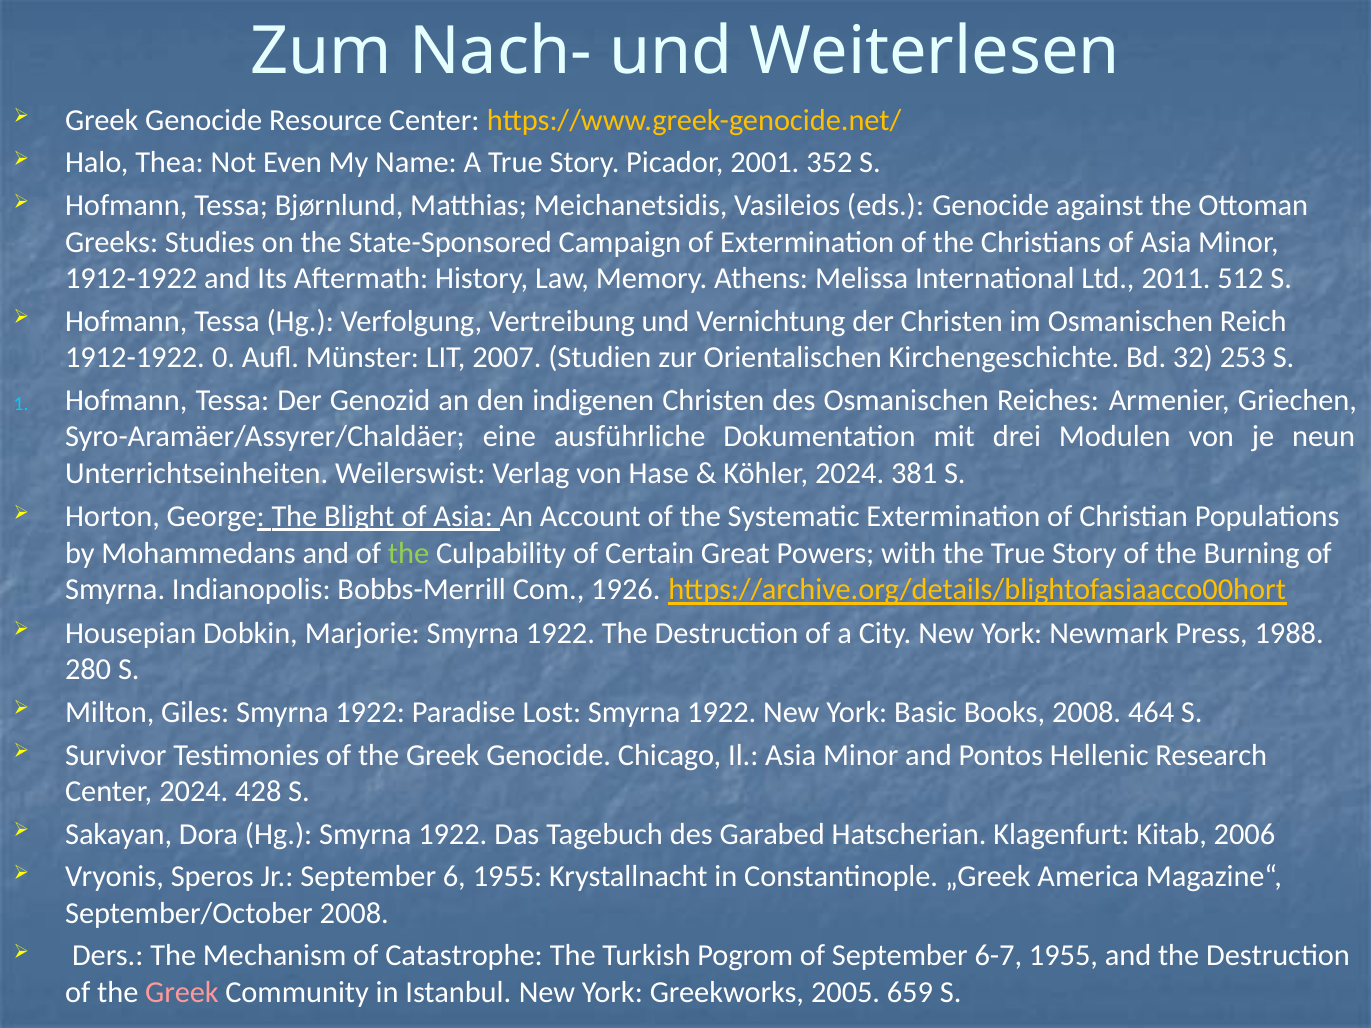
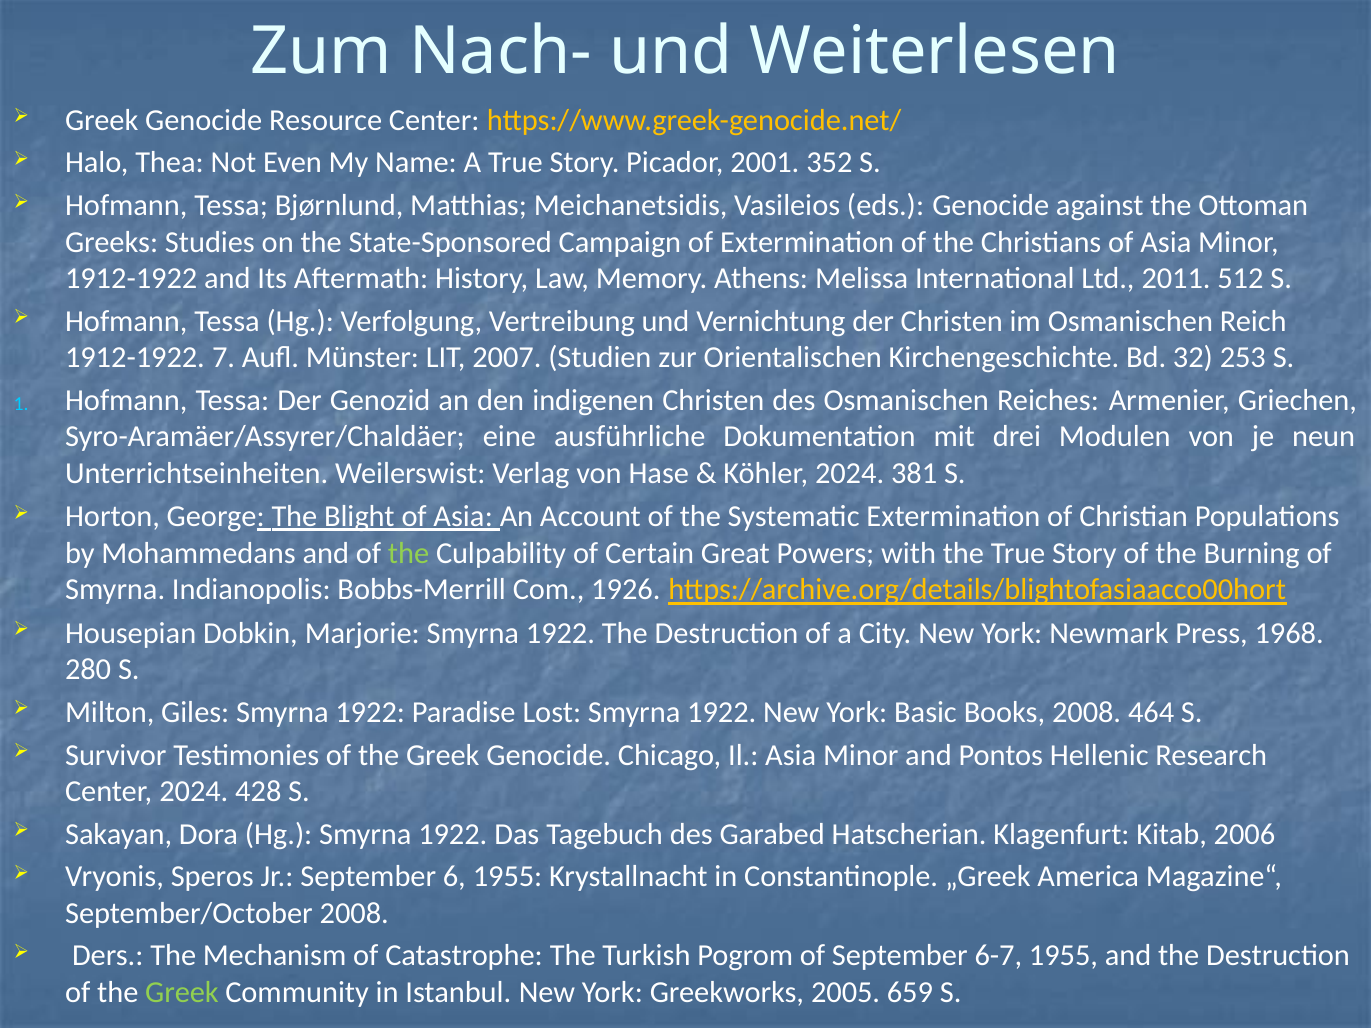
0: 0 -> 7 (224, 358)
1988: 1988 -> 1968 (1289, 633)
Greek colour: pink -> light green (182, 993)
